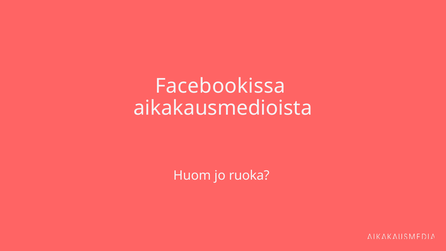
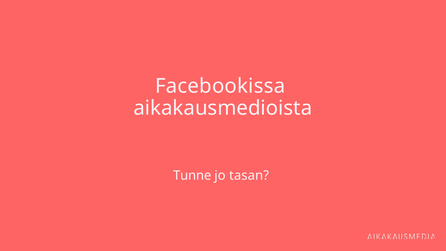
Huom: Huom -> Tunne (192, 175)
ruoka: ruoka -> tasan (249, 175)
